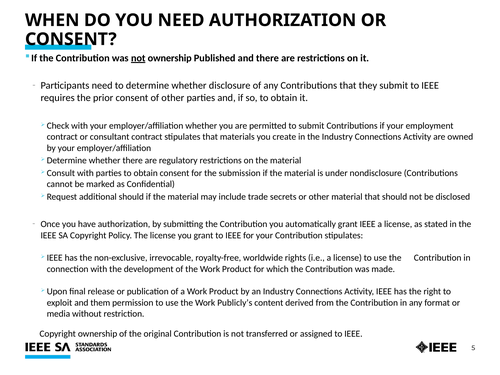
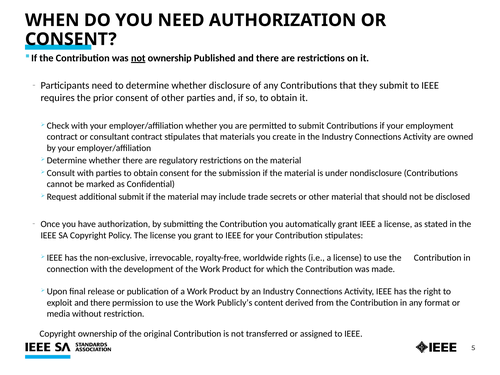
additional should: should -> submit (131, 197)
exploit and them: them -> there (100, 303)
